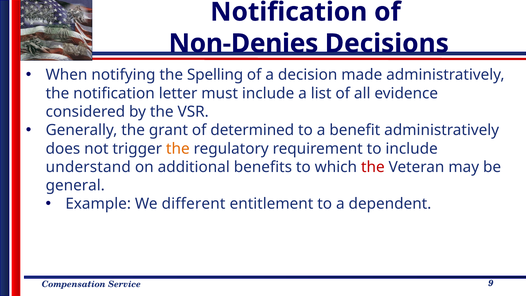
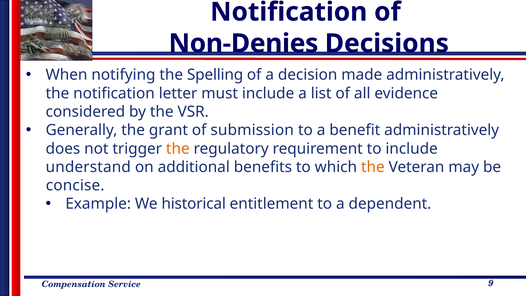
determined: determined -> submission (252, 130)
the colour: red -> orange (373, 167)
general: general -> concise (75, 185)
different: different -> historical (194, 204)
